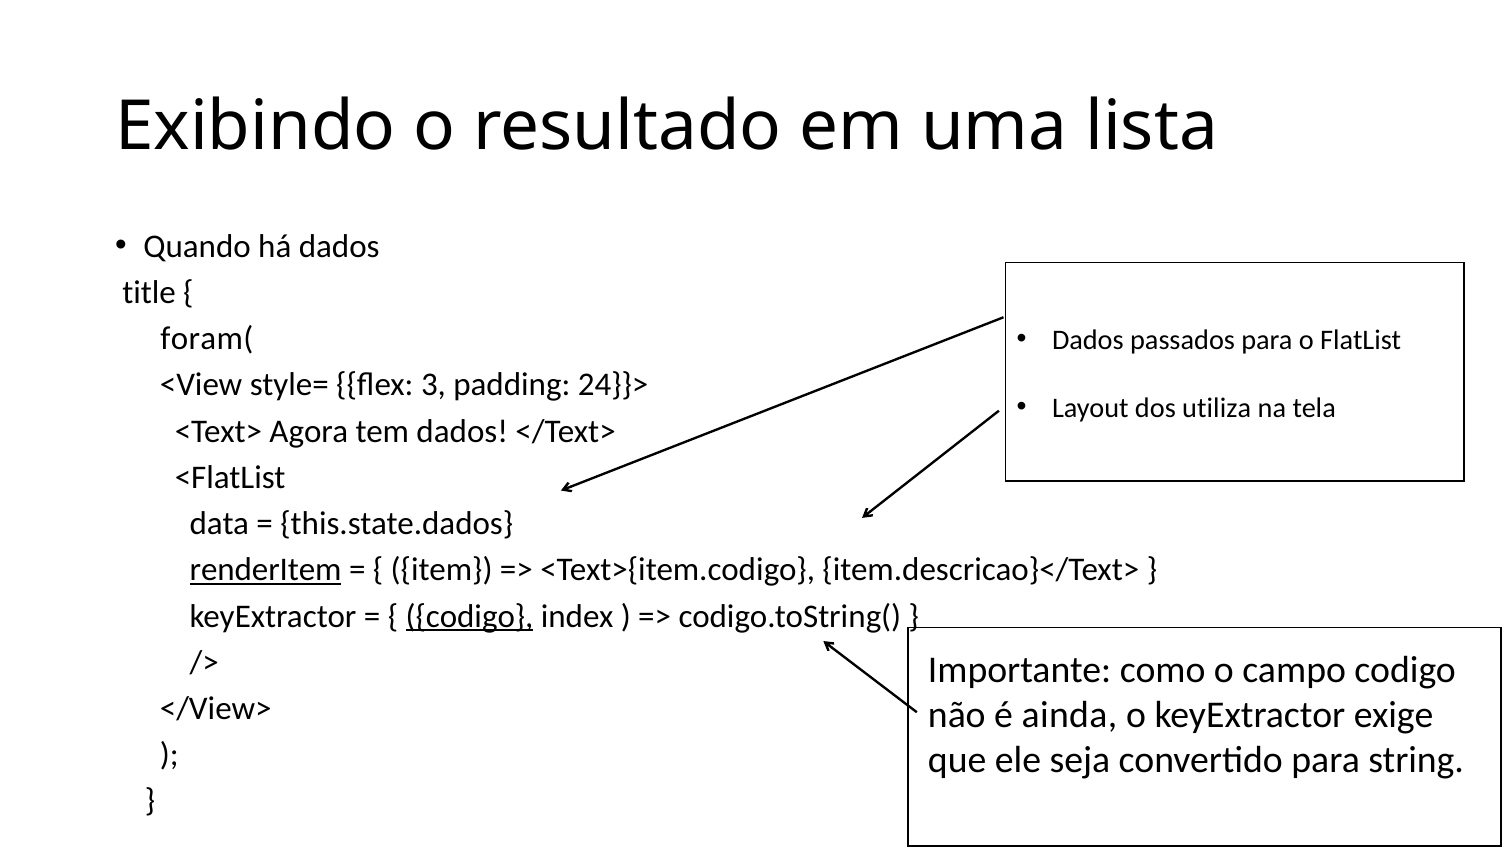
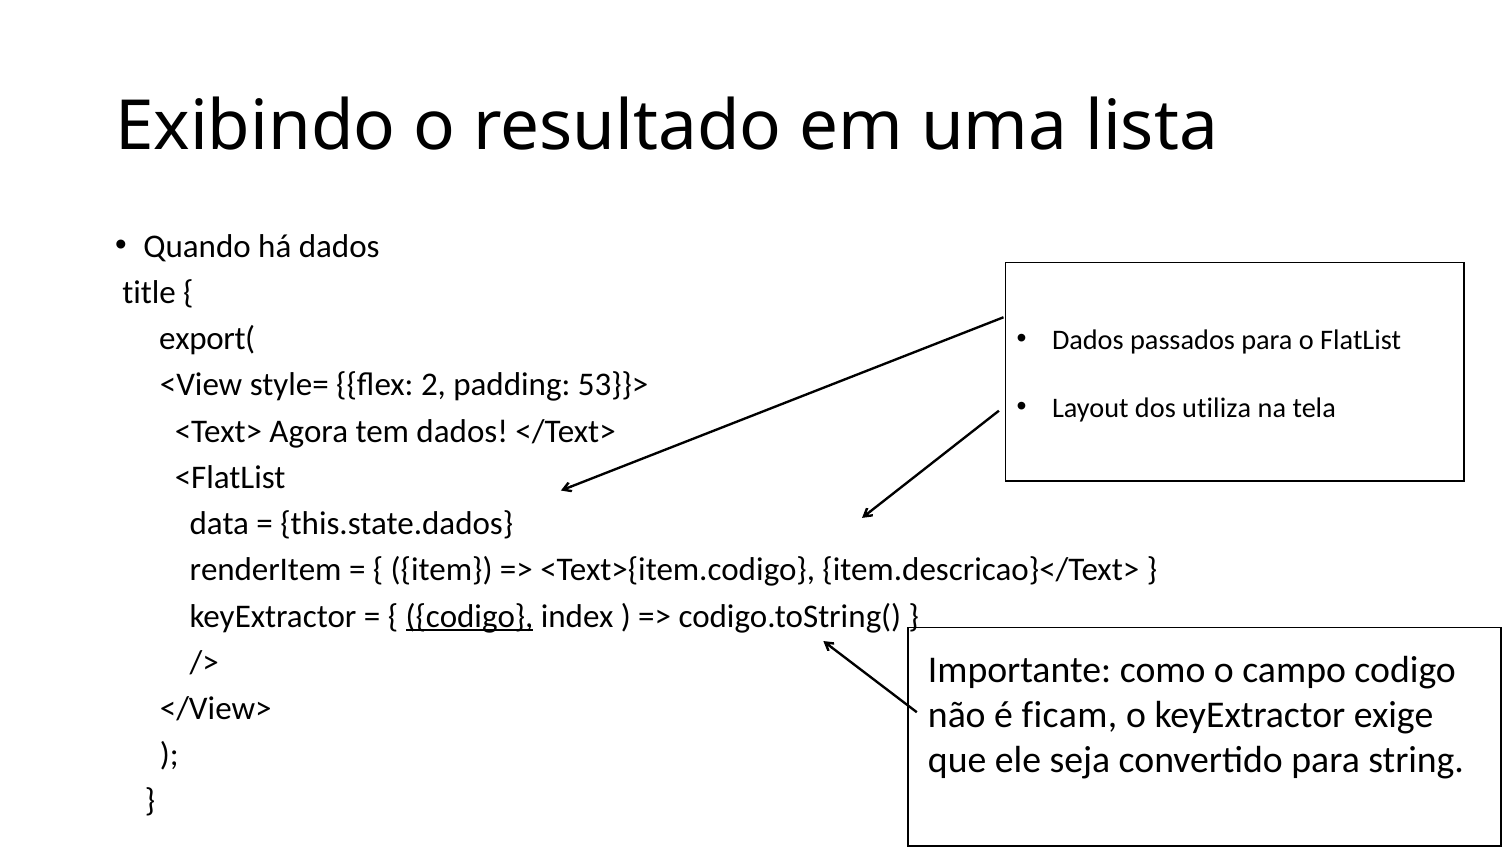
foram(: foram( -> export( (207, 339)
3: 3 -> 2 (433, 385)
24}}>: 24}}> -> 53}}> (613, 385)
renderItem underline: present -> none (266, 570)
ainda: ainda -> ficam (1069, 715)
